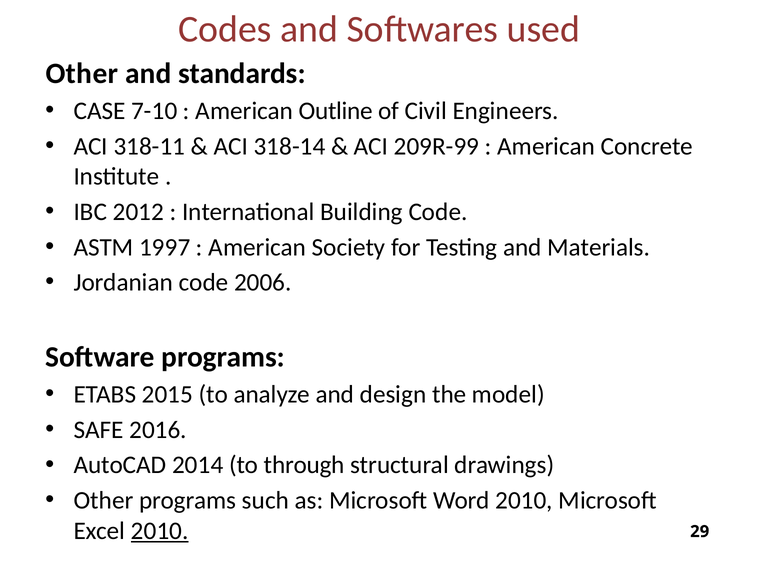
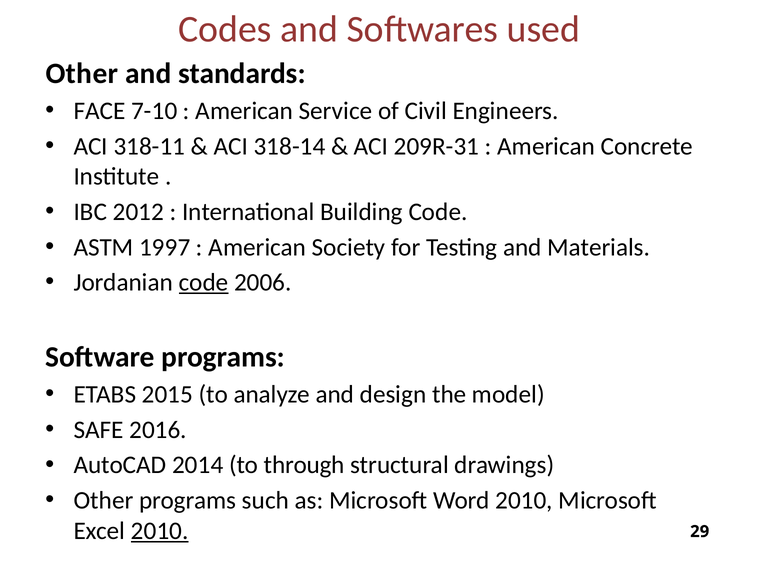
CASE: CASE -> FACE (100, 111)
Outline: Outline -> Service (336, 111)
209R-99: 209R-99 -> 209R-31 (436, 146)
code underline: none -> present (204, 282)
